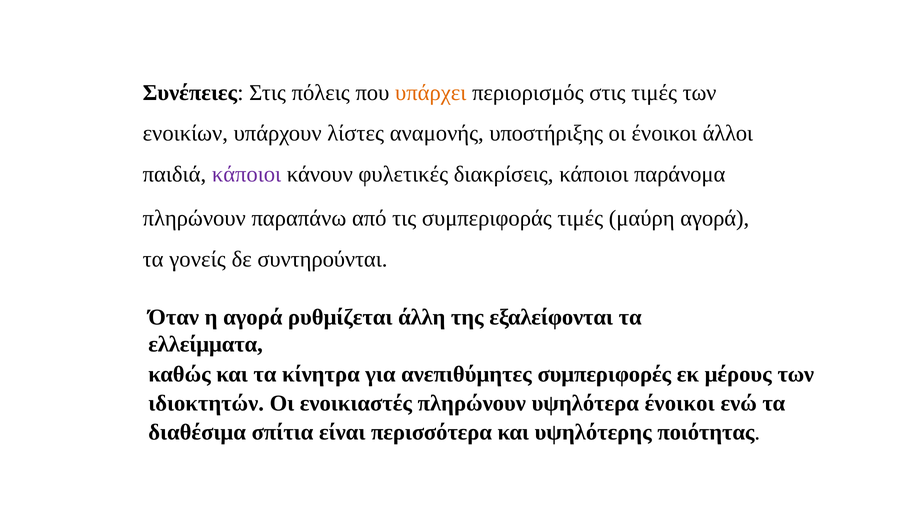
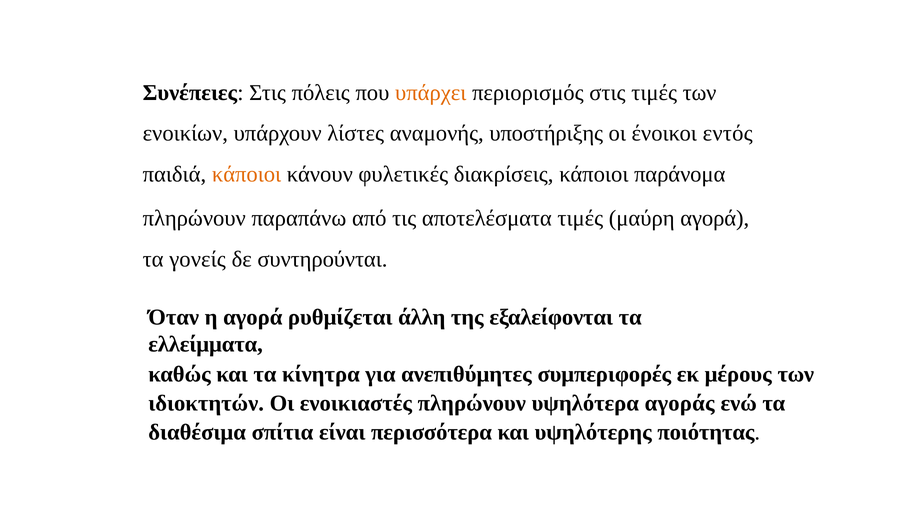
άλλοι: άλλοι -> εντός (728, 133)
κάποιοι colour: purple -> orange (247, 174)
συμπεριφοράς: συμπεριφοράς -> αποτελέσματα (487, 218)
υψηλότερα ένοικοι: ένοικοι -> αγοράς (680, 403)
